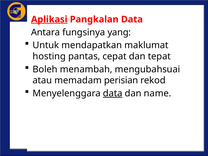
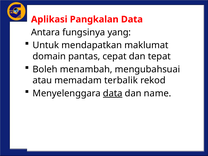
Aplikasi underline: present -> none (49, 19)
hosting: hosting -> domain (49, 56)
perisian: perisian -> terbalik (121, 80)
